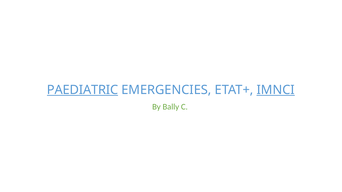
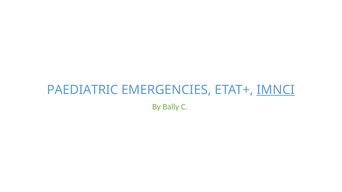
PAEDIATRIC underline: present -> none (83, 90)
